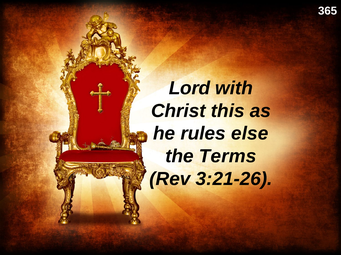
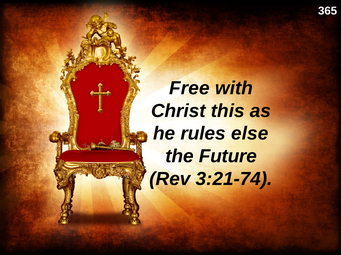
Lord: Lord -> Free (189, 88)
Terms: Terms -> Future (228, 157)
3:21-26: 3:21-26 -> 3:21-74 (234, 179)
